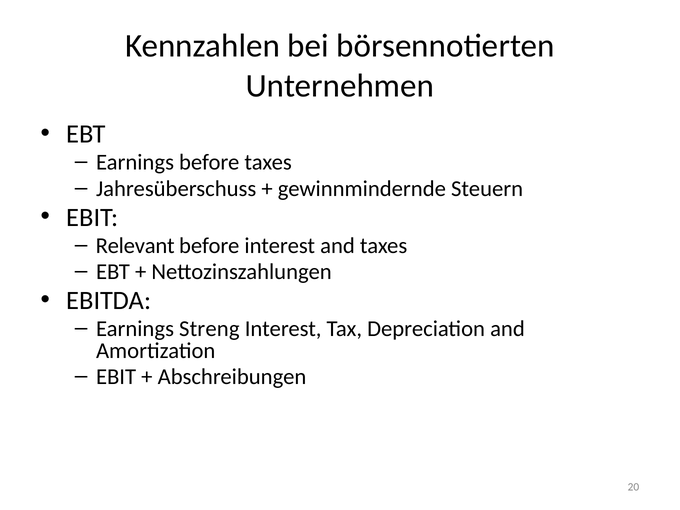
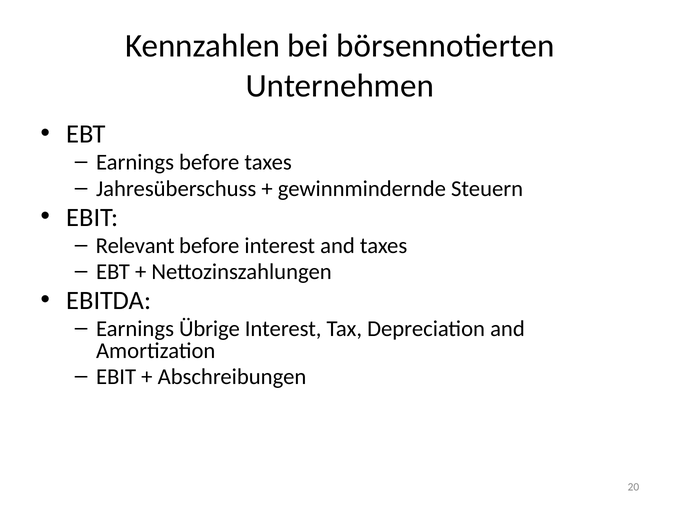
Streng: Streng -> Übrige (209, 329)
